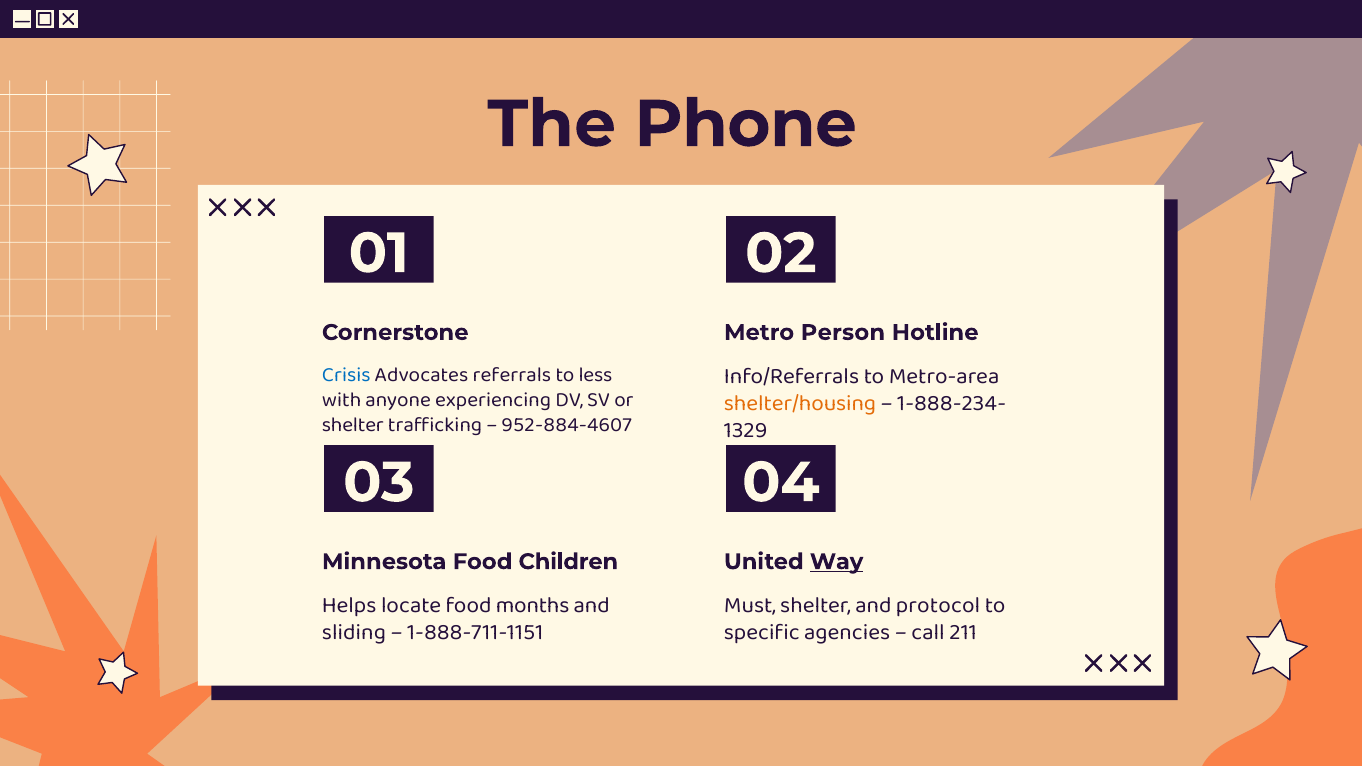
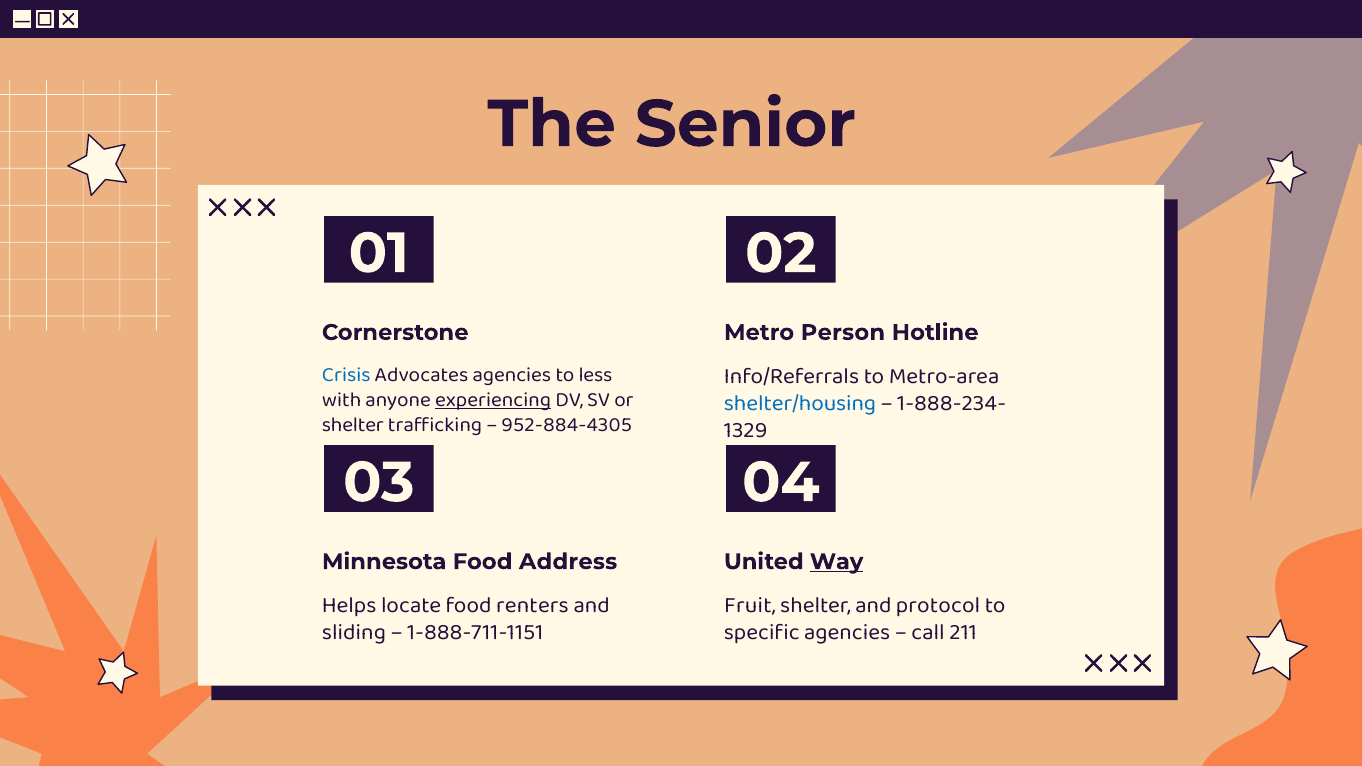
Phone: Phone -> Senior (745, 124)
Advocates referrals: referrals -> agencies (512, 374)
experiencing underline: none -> present (493, 399)
shelter/housing colour: orange -> blue (800, 403)
952-884-4607: 952-884-4607 -> 952-884-4305 (567, 424)
Children: Children -> Address (568, 562)
months: months -> renters (532, 605)
Must: Must -> Fruit (750, 605)
